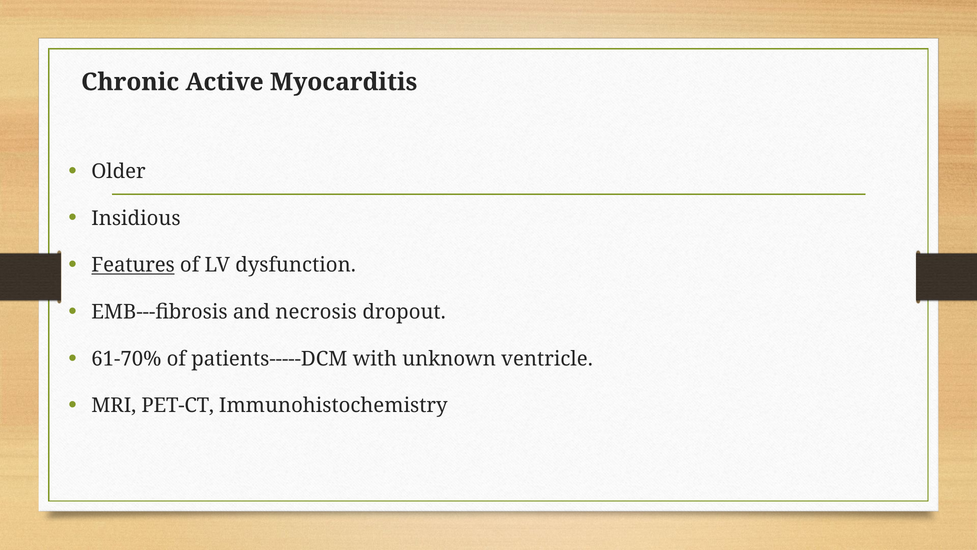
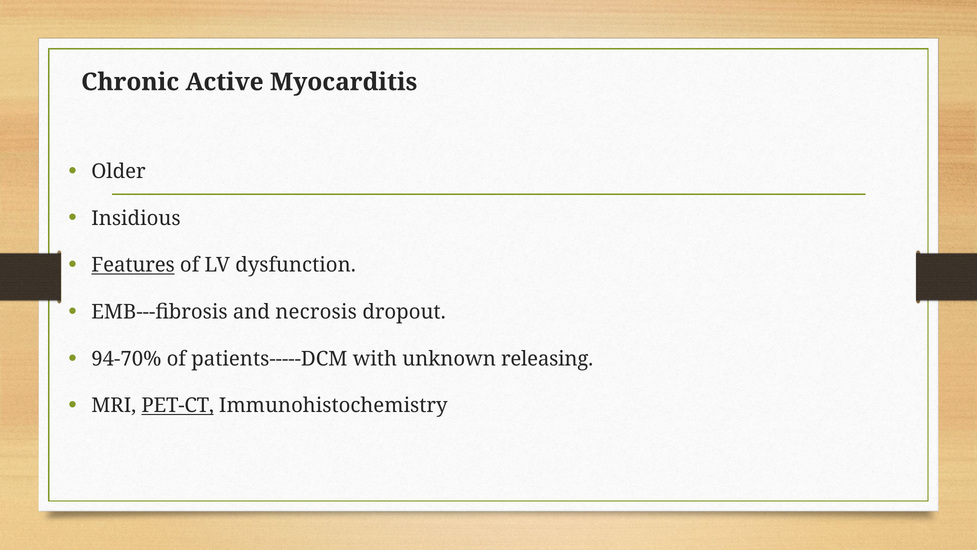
61-70%: 61-70% -> 94-70% (126, 359)
ventricle: ventricle -> releasing (547, 359)
PET-CT underline: none -> present (178, 405)
